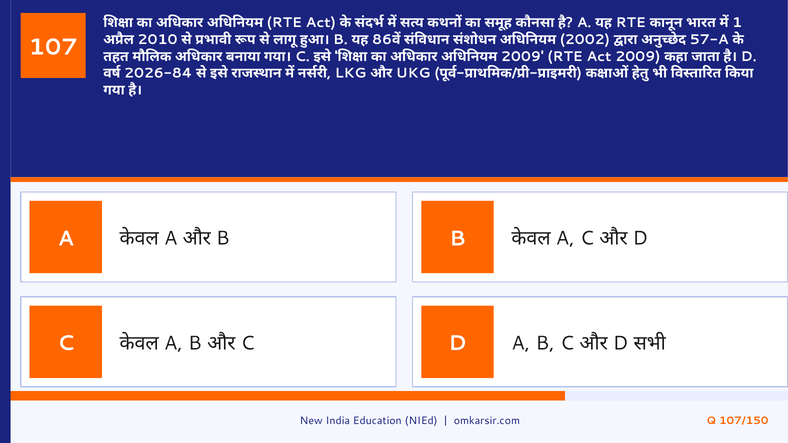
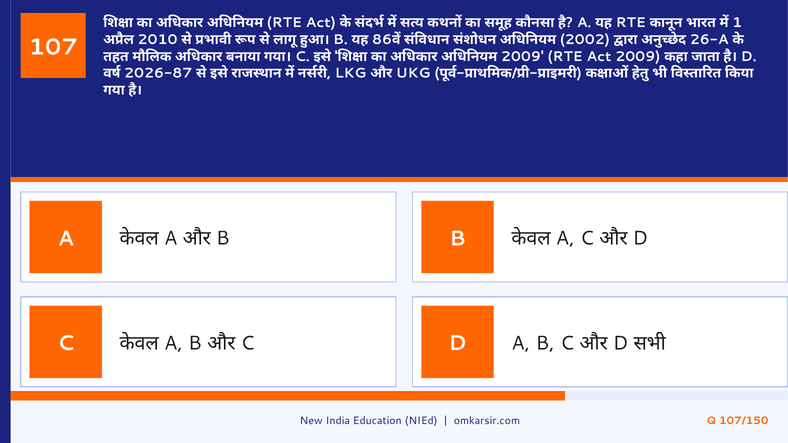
57-A: 57-A -> 26-A (709, 40)
2026-84: 2026-84 -> 2026-87 (158, 73)
